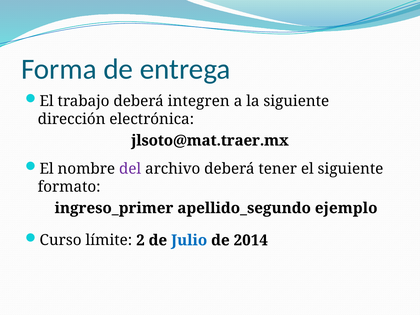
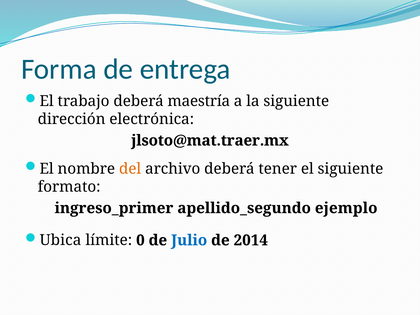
integren: integren -> maestría (199, 101)
del colour: purple -> orange (130, 169)
Curso: Curso -> Ubica (61, 240)
2: 2 -> 0 (140, 240)
